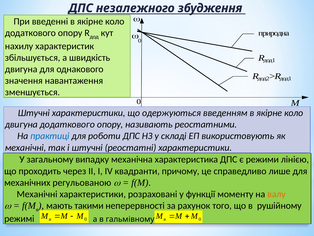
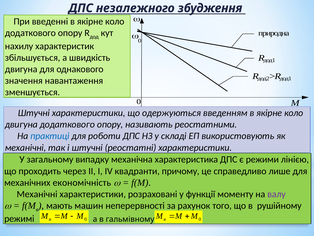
регульованою: регульованою -> економічність (82, 182)
валу colour: orange -> purple (276, 194)
такими: такими -> машин (89, 205)
